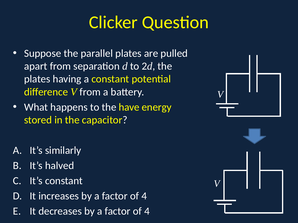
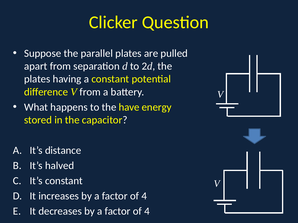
similarly: similarly -> distance (63, 151)
